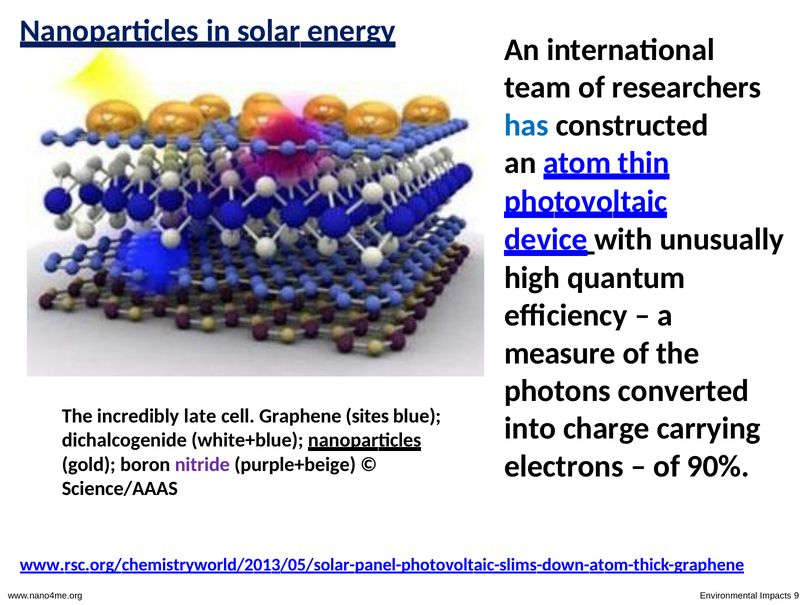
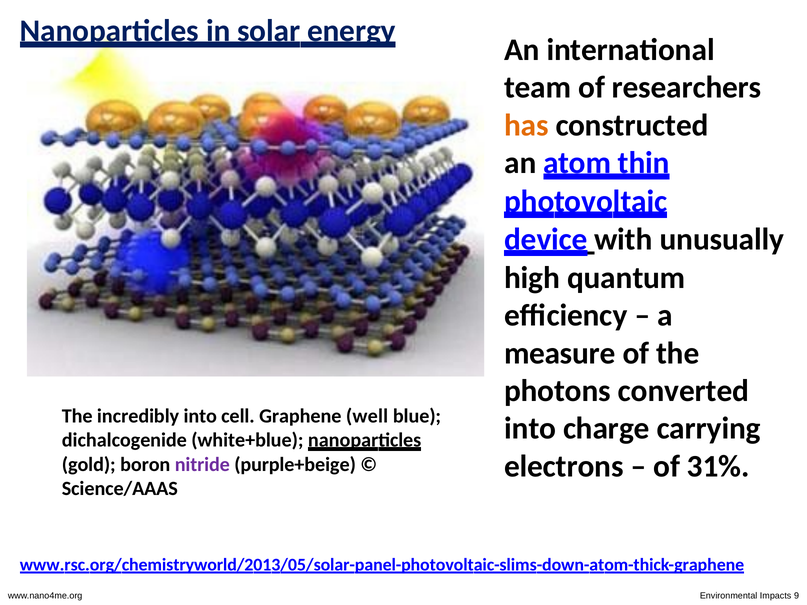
has colour: blue -> orange (526, 125)
incredibly late: late -> into (200, 416)
sites: sites -> well (367, 416)
90%: 90% -> 31% (718, 466)
